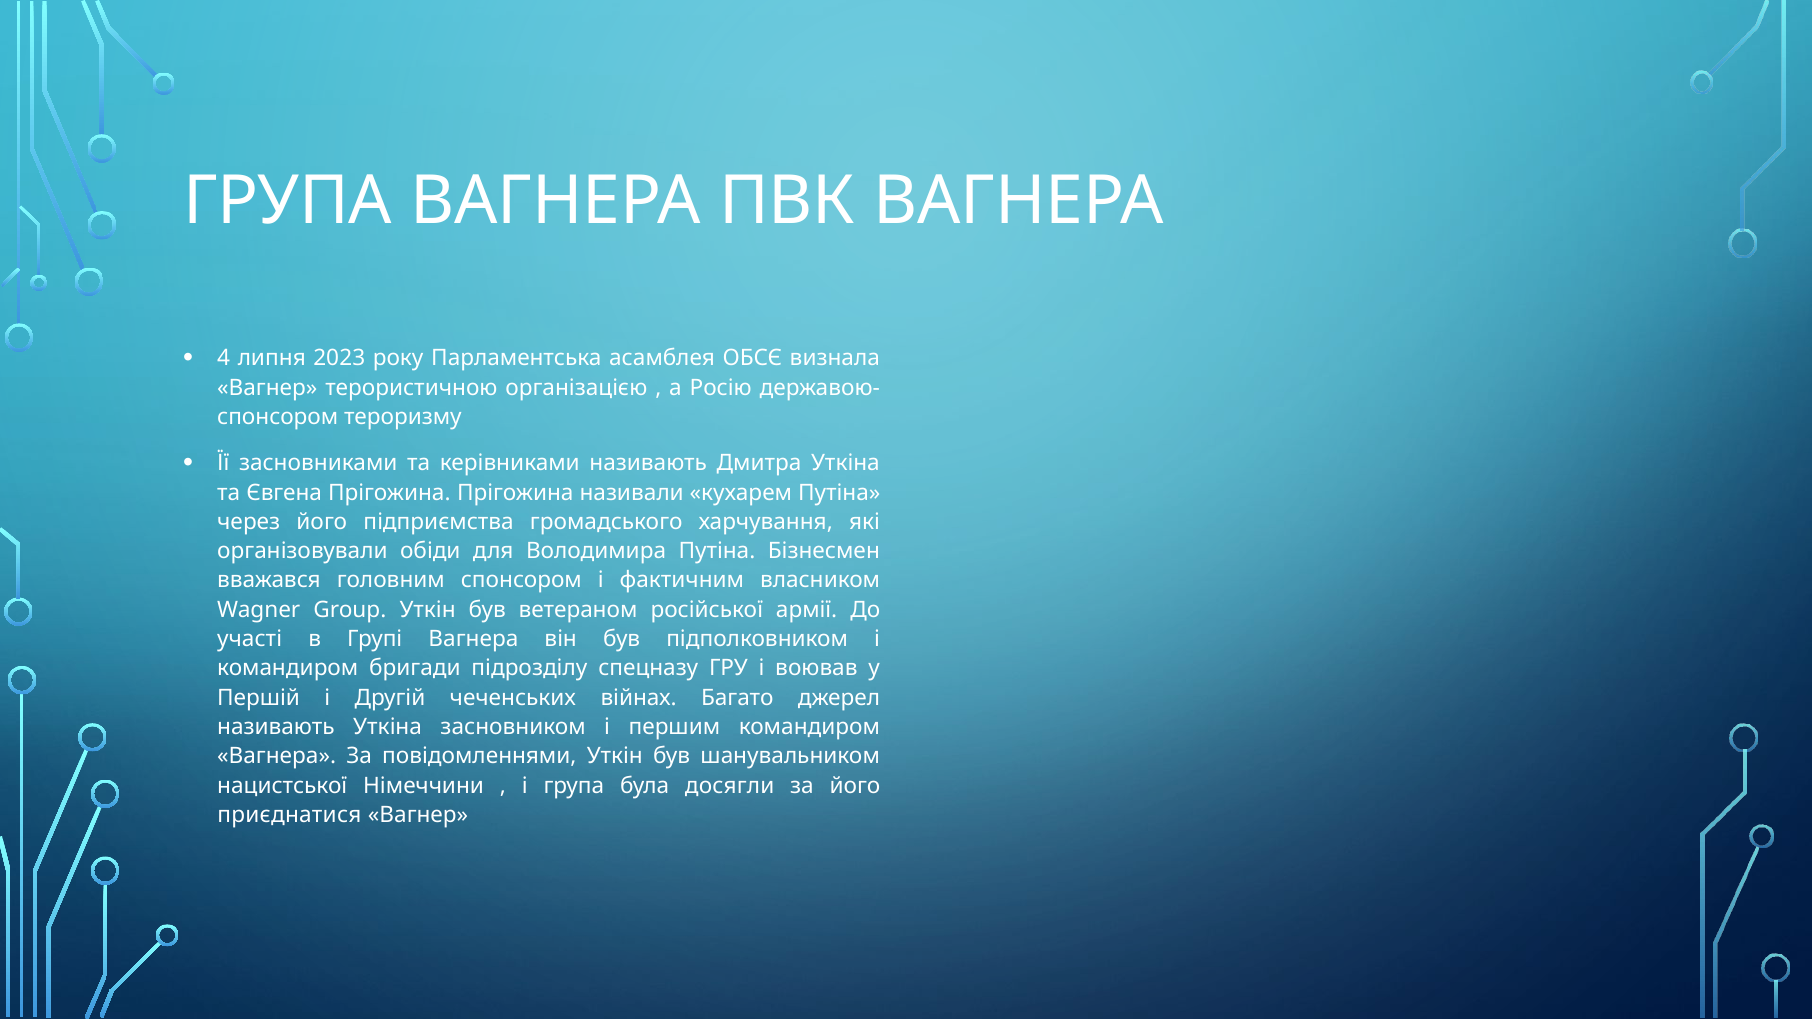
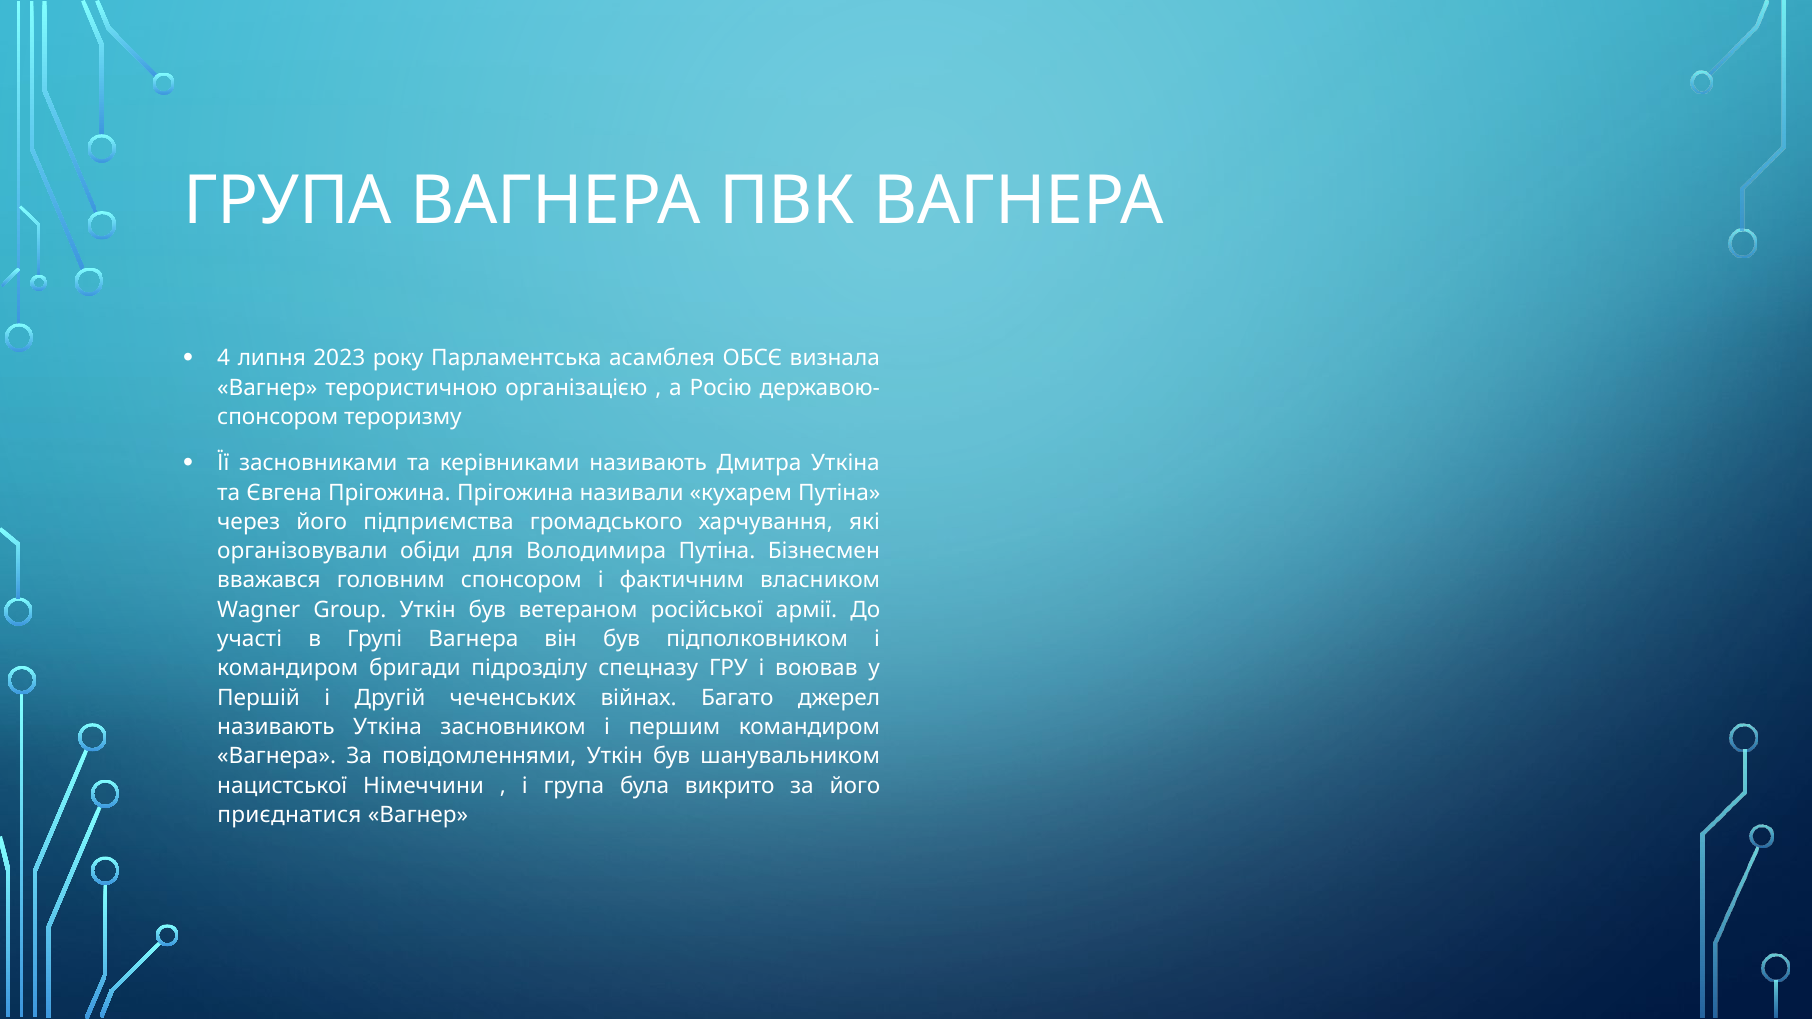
досягли: досягли -> викрито (730, 786)
